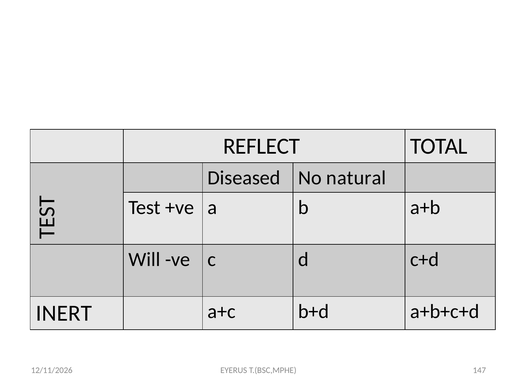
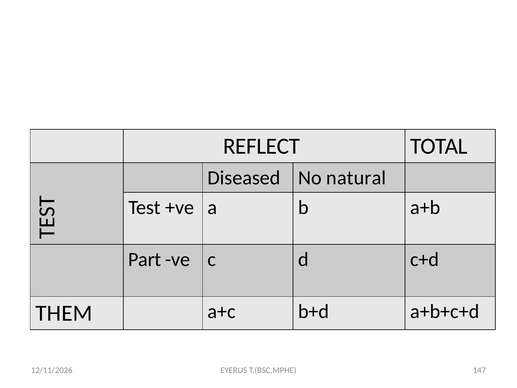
Will: Will -> Part (145, 259)
INERT: INERT -> THEM (64, 313)
